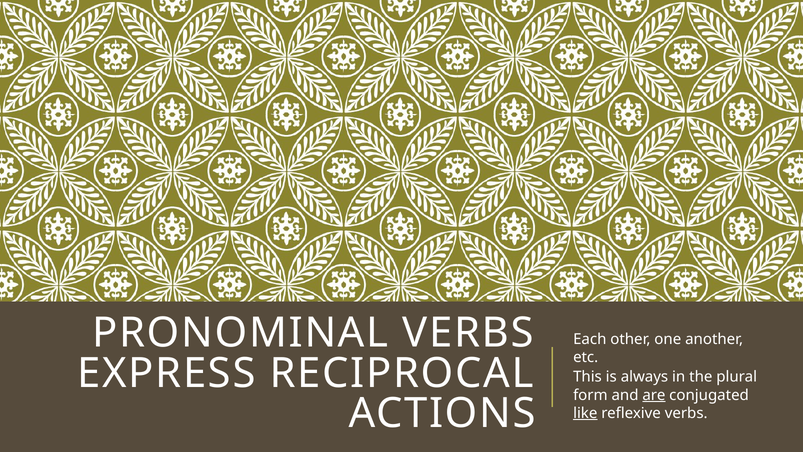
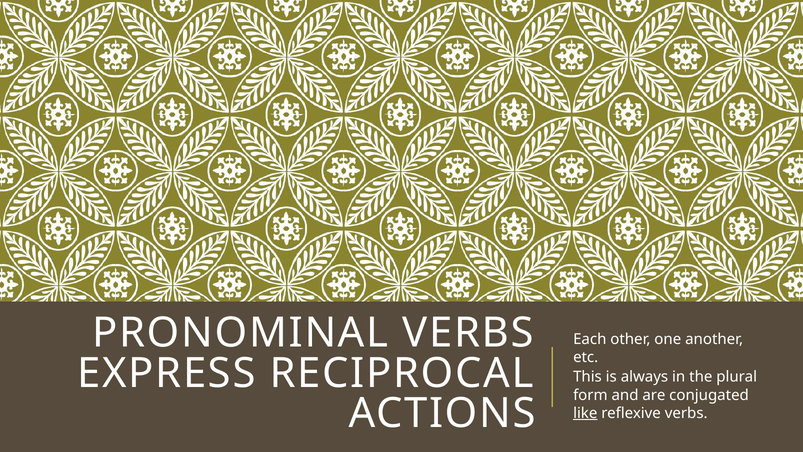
are underline: present -> none (654, 395)
